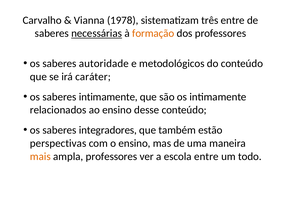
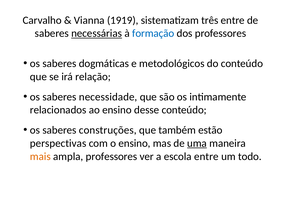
1978: 1978 -> 1919 (123, 20)
formação colour: orange -> blue (153, 33)
autoridade: autoridade -> dogmáticas (104, 63)
caráter: caráter -> relação (93, 77)
saberes intimamente: intimamente -> necessidade (108, 97)
integradores: integradores -> construções (108, 130)
uma underline: none -> present (197, 143)
